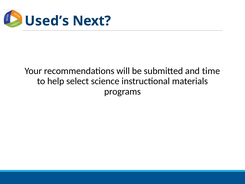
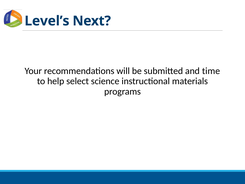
Used’s: Used’s -> Level’s (47, 21)
